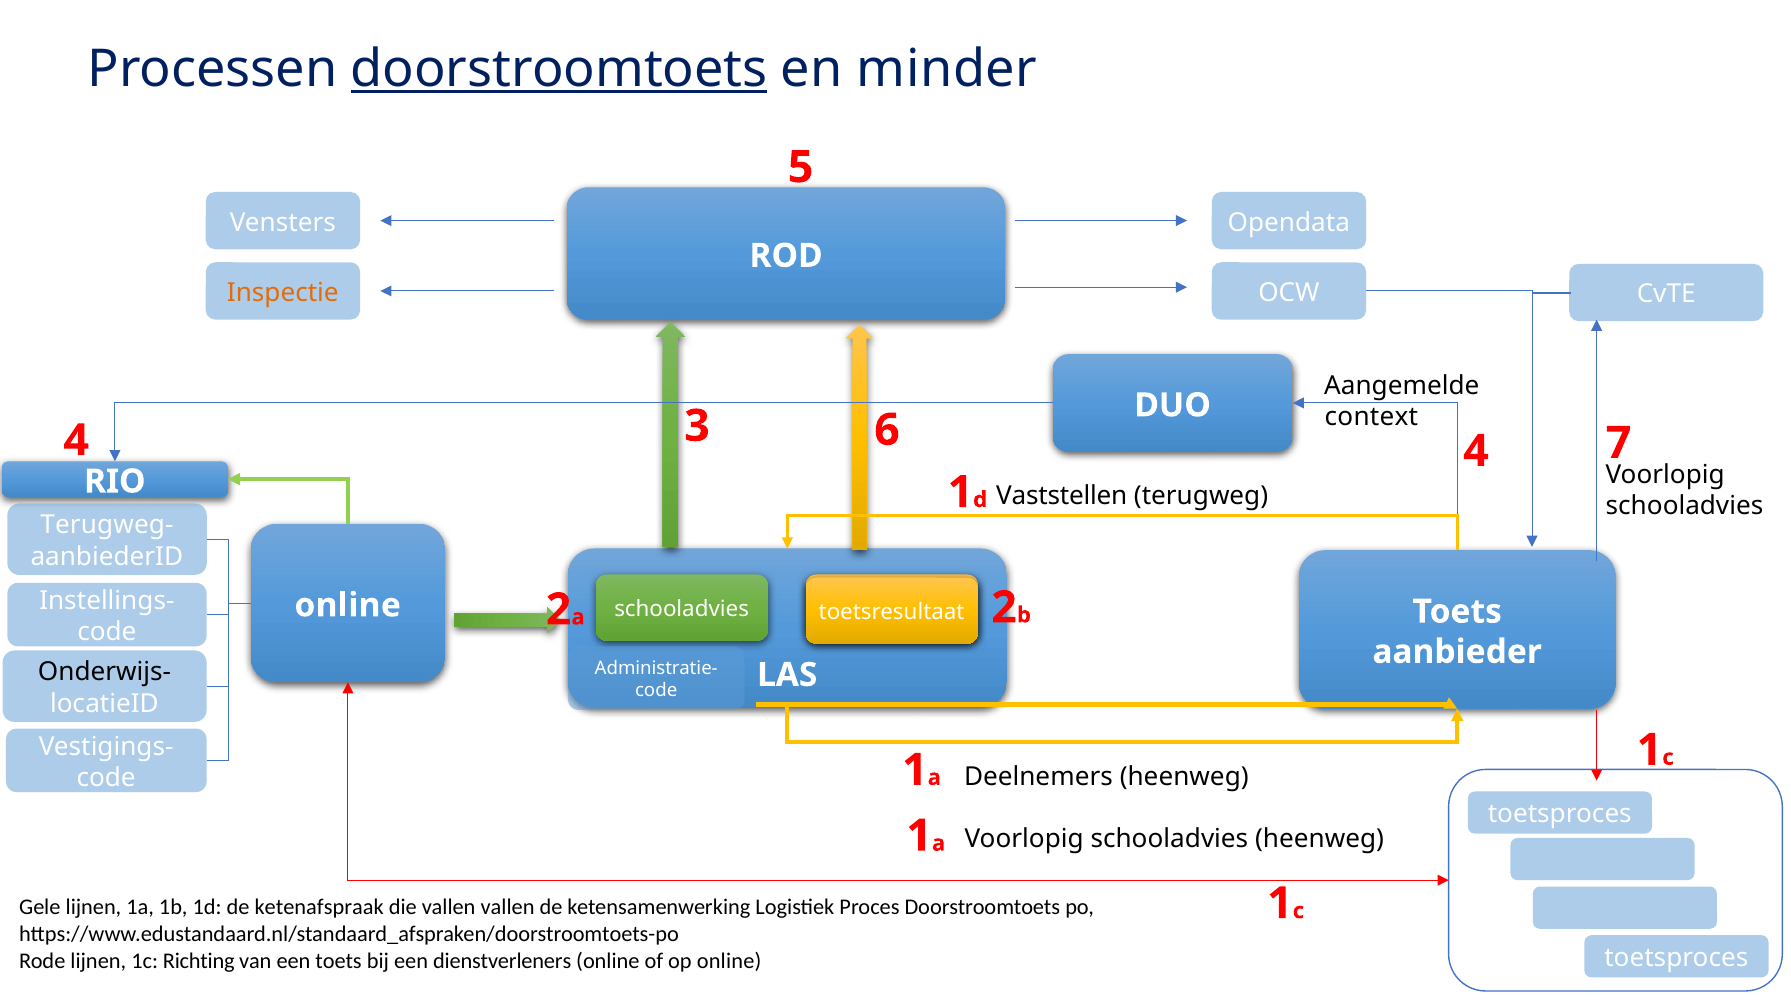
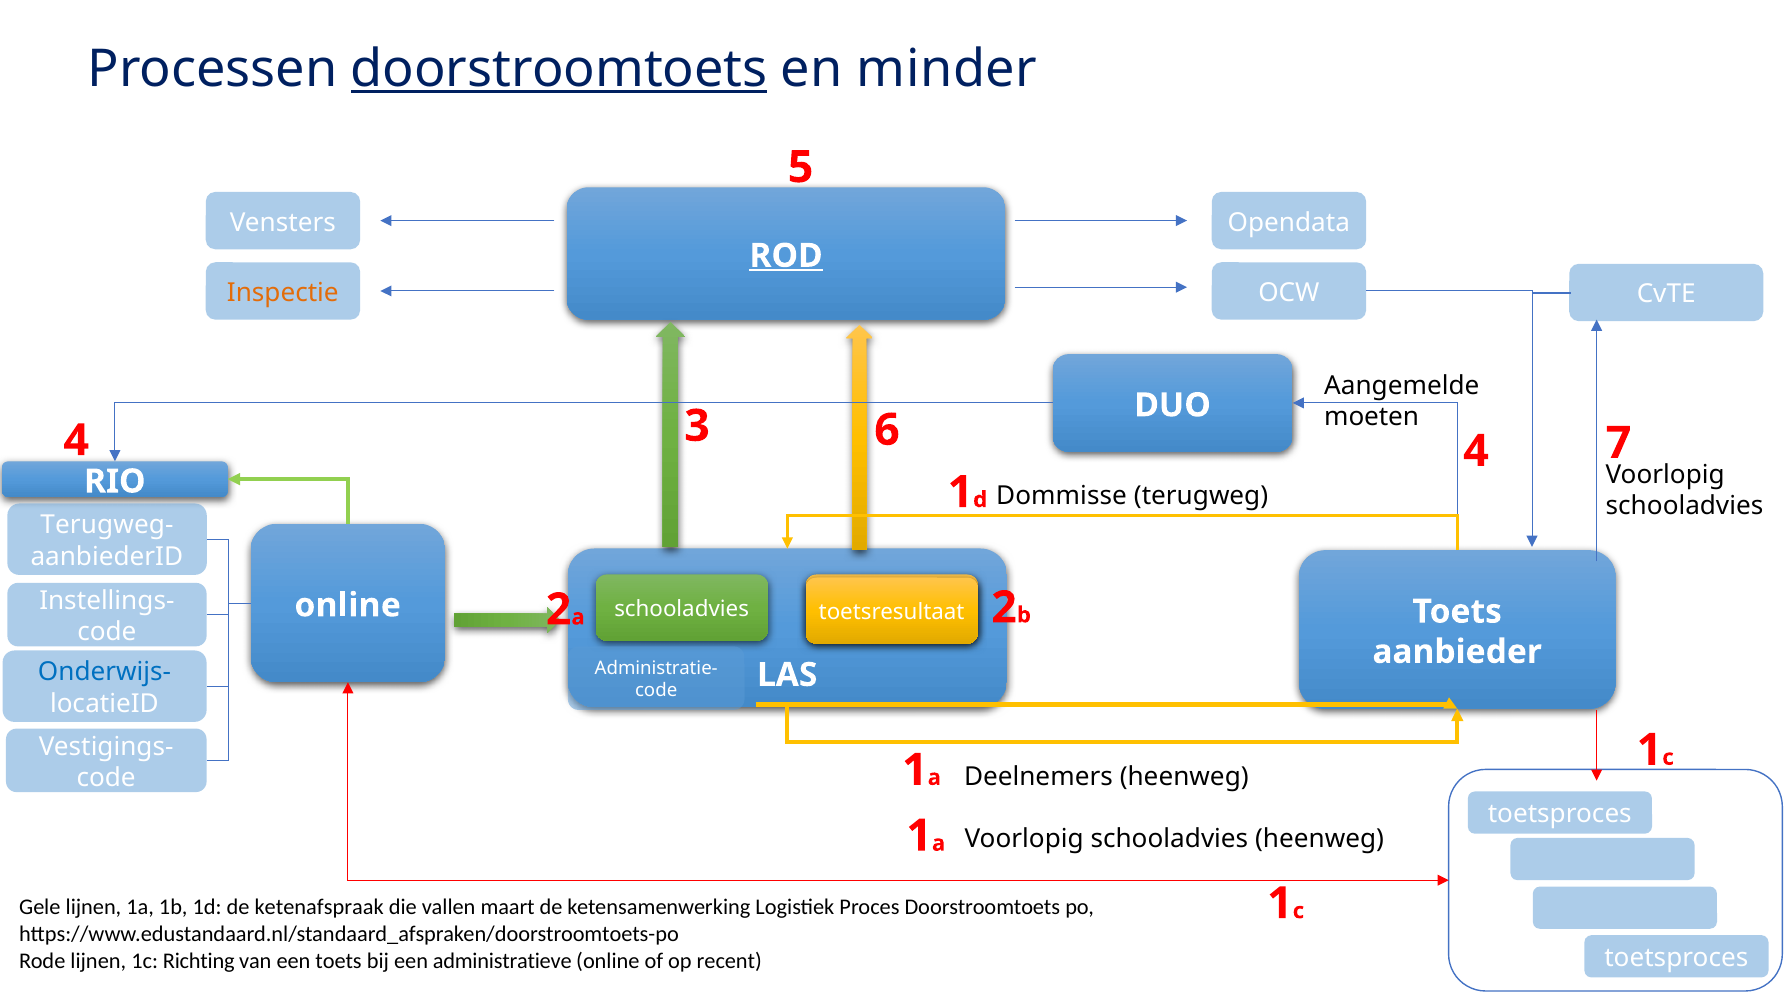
ROD underline: none -> present (786, 256)
context: context -> moeten (1372, 417)
Vaststellen: Vaststellen -> Dommisse (1062, 496)
Onderwijs- colour: black -> blue (105, 673)
vallen vallen: vallen -> maart (508, 908)
dienstverleners: dienstverleners -> administratieve (502, 962)
op online: online -> recent (729, 962)
